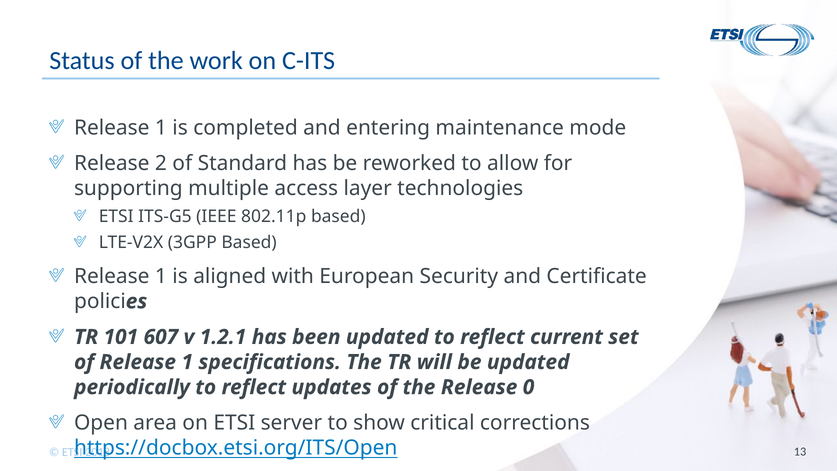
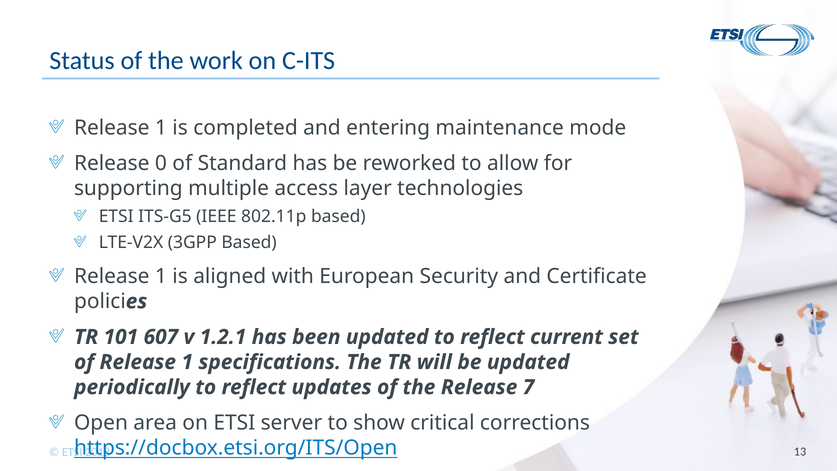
2: 2 -> 0 (161, 163)
0: 0 -> 7 (529, 387)
